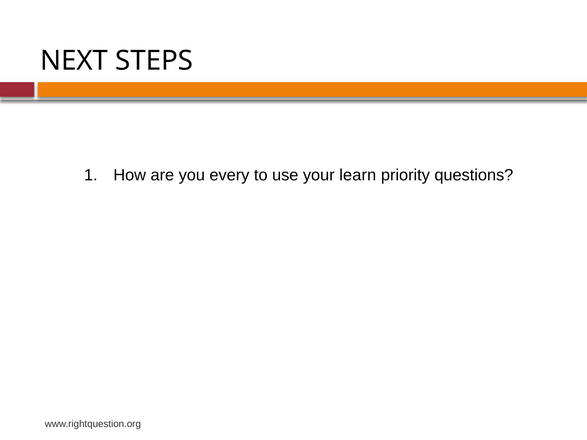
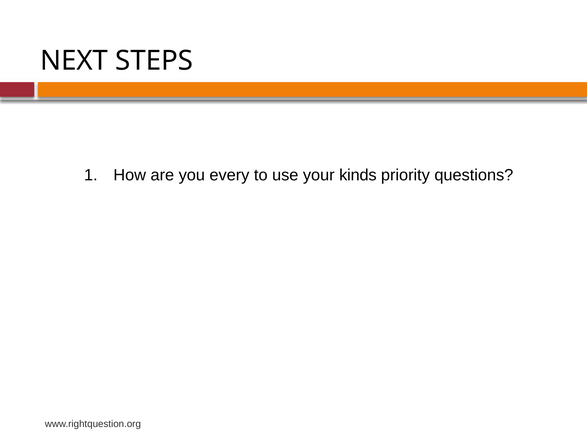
learn: learn -> kinds (358, 175)
